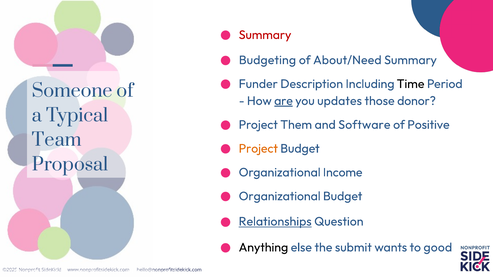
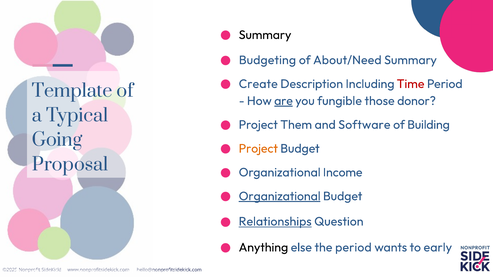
Summary colour: red -> black (265, 35)
Funder: Funder -> Create (258, 84)
Time colour: black -> red (411, 84)
Someone: Someone -> Template (72, 91)
updates: updates -> fungible (340, 101)
Positive: Positive -> Building (429, 125)
Team: Team -> Going (57, 140)
Organizational underline: none -> present (280, 196)
the submit: submit -> period (353, 248)
good: good -> early (438, 248)
